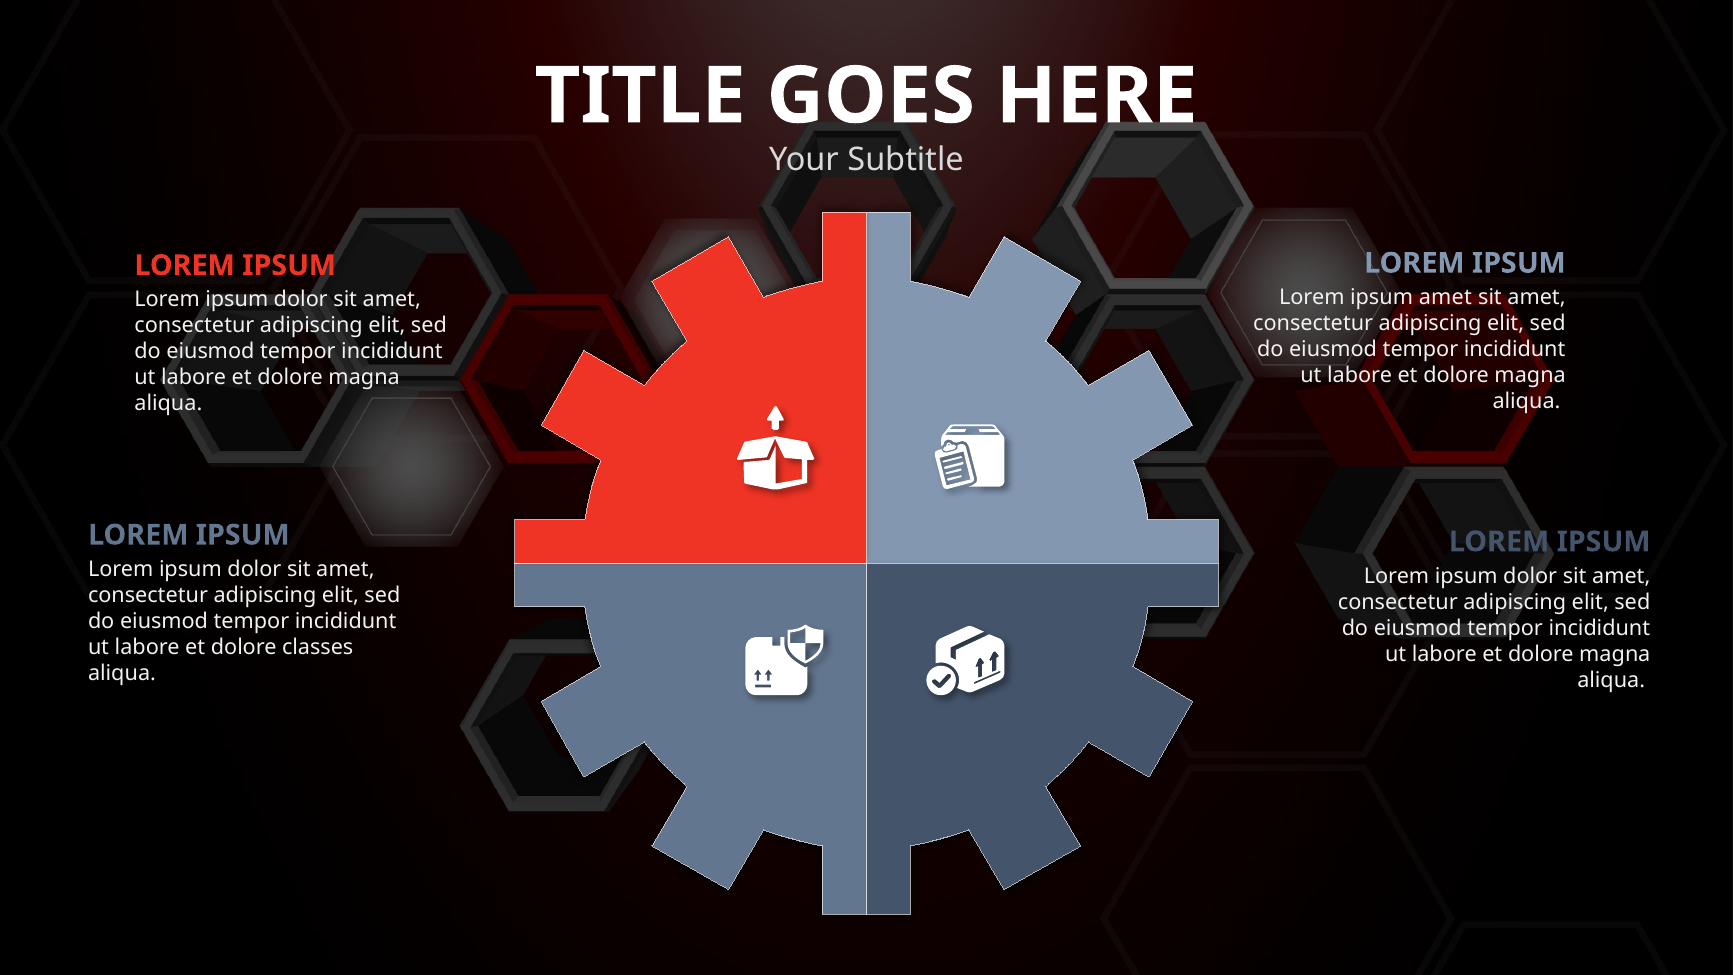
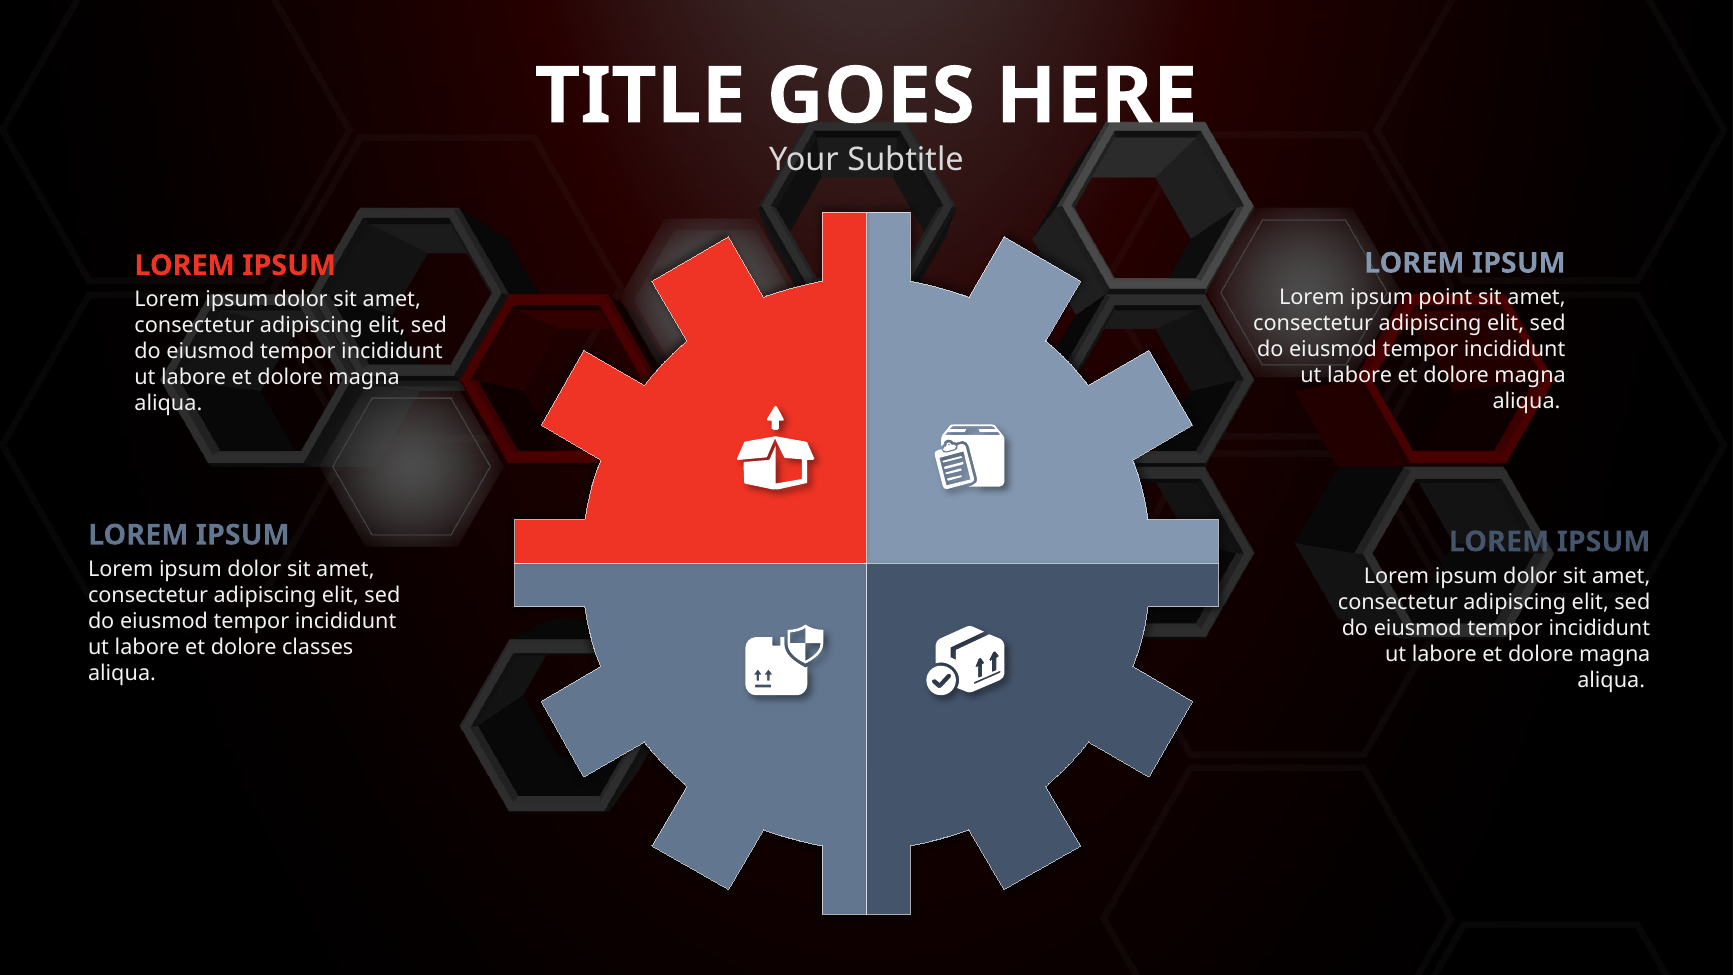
ipsum amet: amet -> point (1445, 297)
